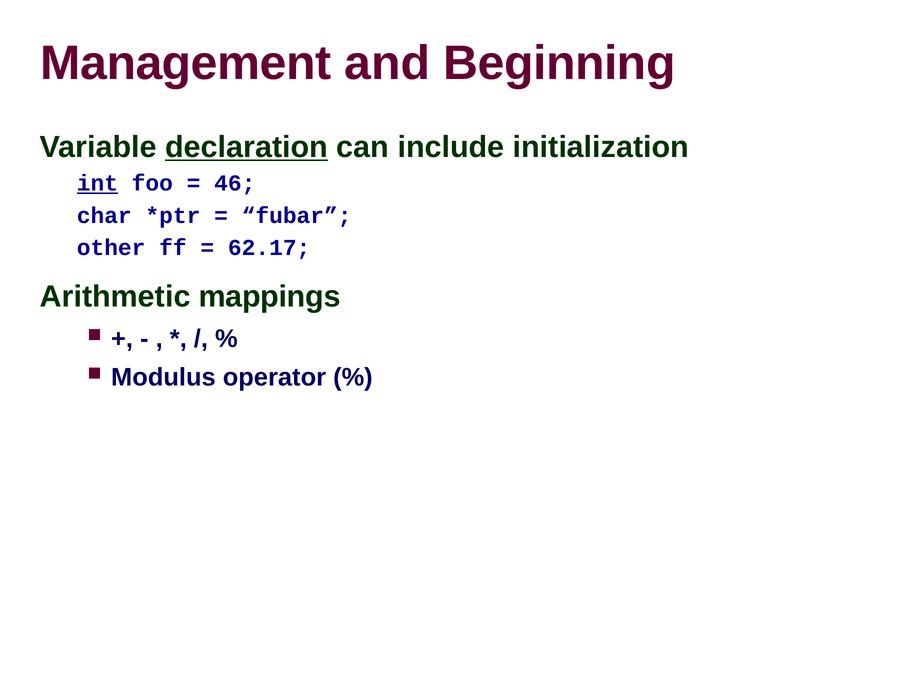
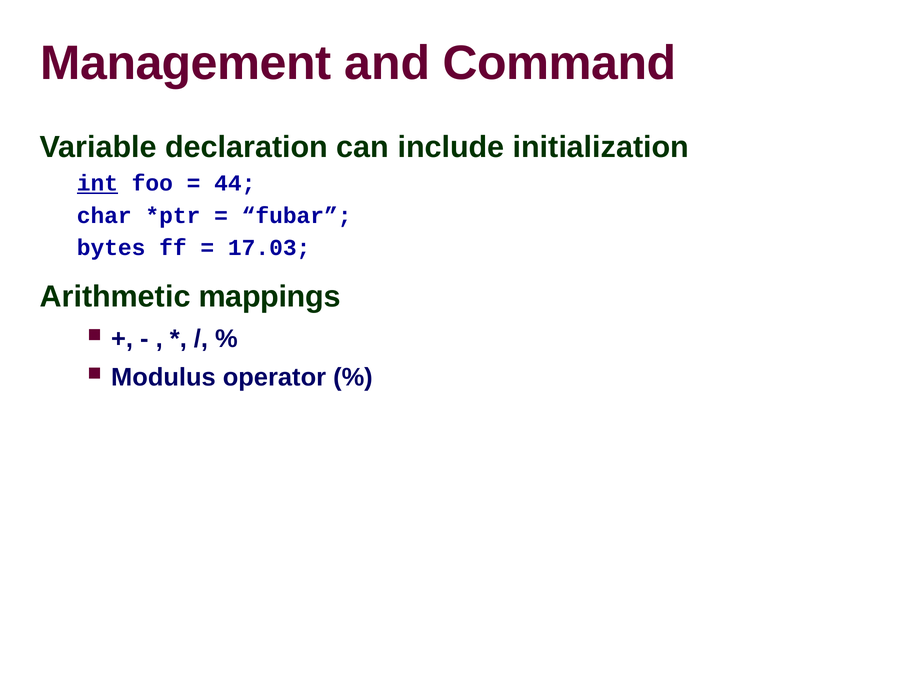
Beginning: Beginning -> Command (559, 63)
declaration underline: present -> none (247, 147)
46: 46 -> 44 (235, 183)
other: other -> bytes (111, 248)
62.17: 62.17 -> 17.03 (269, 248)
